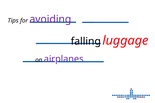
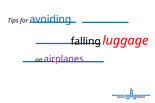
avoiding colour: purple -> blue (50, 19)
